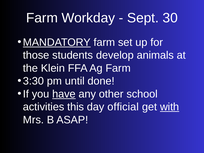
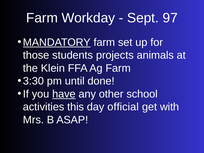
30: 30 -> 97 (170, 18)
develop: develop -> projects (115, 55)
with underline: present -> none (170, 107)
